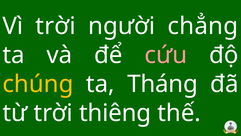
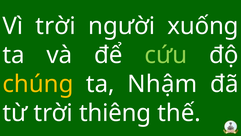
chẳng: chẳng -> xuống (203, 26)
cứu colour: pink -> light green (166, 55)
Tháng: Tháng -> Nhậm (162, 84)
